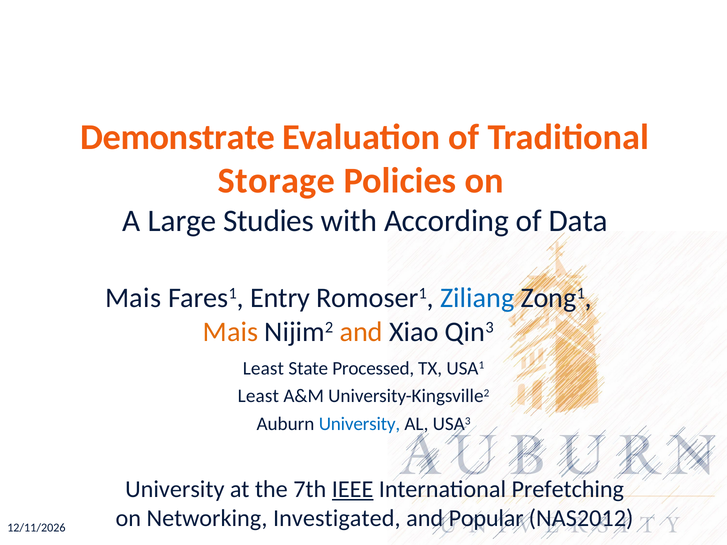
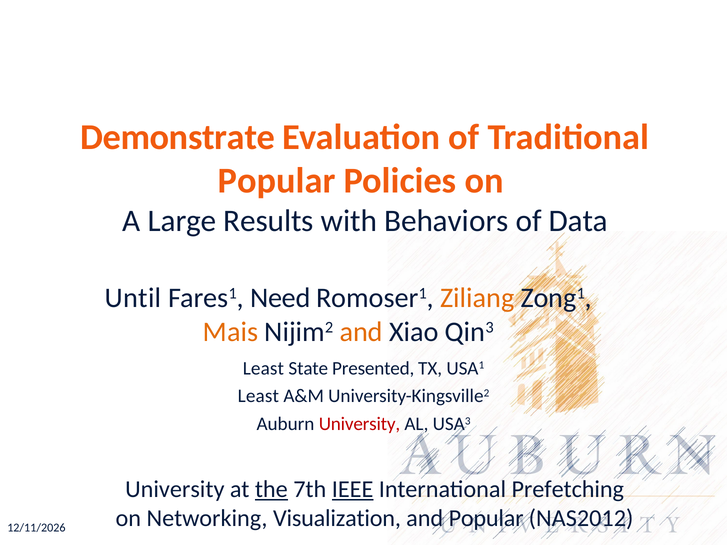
Storage: Storage -> Popular (277, 181)
Studies: Studies -> Results (268, 221)
According: According -> Behaviors (446, 221)
Mais: Mais -> Until (133, 298)
Entry: Entry -> Need (280, 298)
Ziliang colour: blue -> orange (477, 298)
Processed: Processed -> Presented (373, 368)
University colour: blue -> red (359, 424)
the underline: none -> present (271, 490)
Investigated: Investigated -> Visualization (337, 519)
